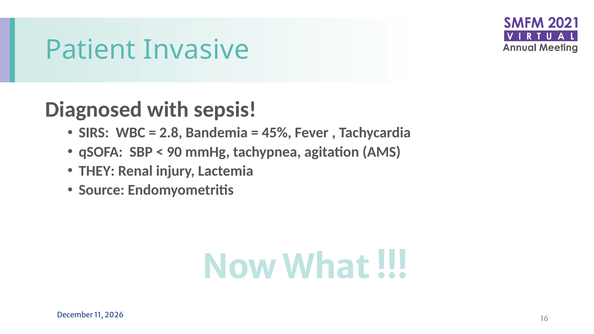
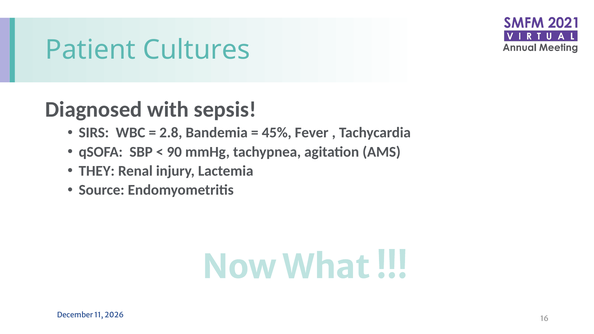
Invasive: Invasive -> Cultures (197, 50)
